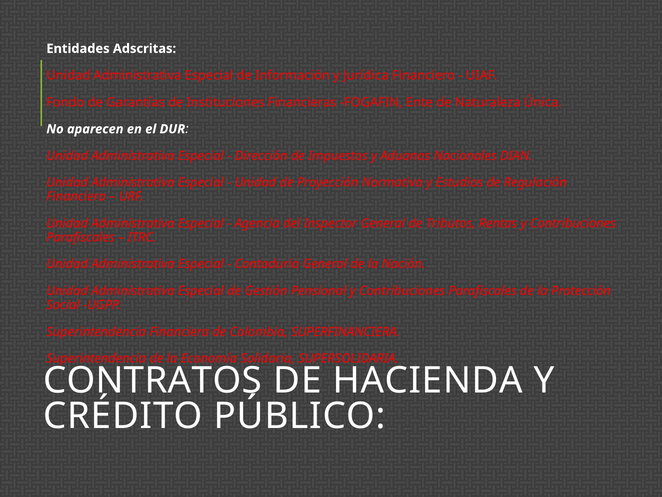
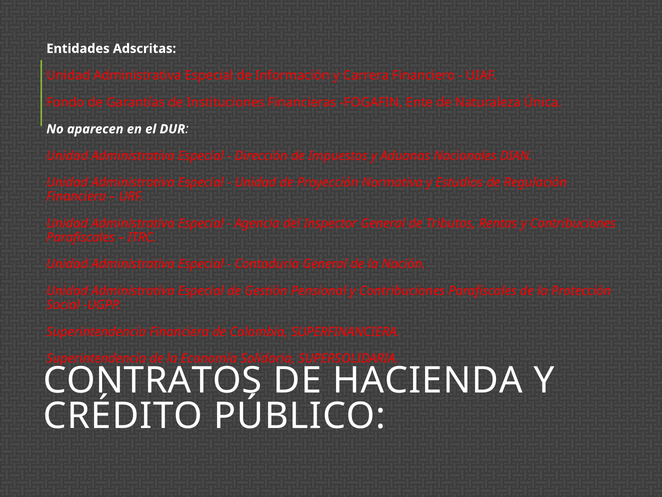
Jurídica: Jurídica -> Carrera (366, 75)
